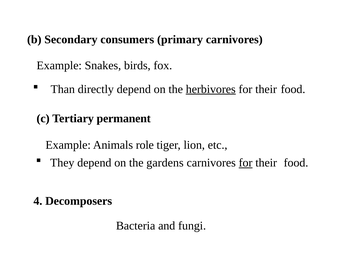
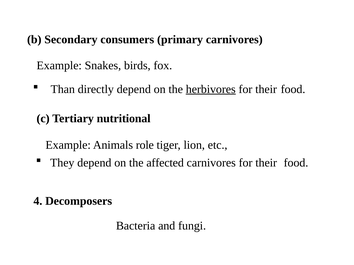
permanent: permanent -> nutritional (124, 119)
gardens: gardens -> affected (165, 163)
for underline: present -> none (246, 163)
